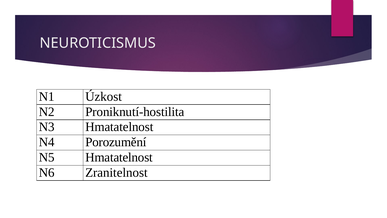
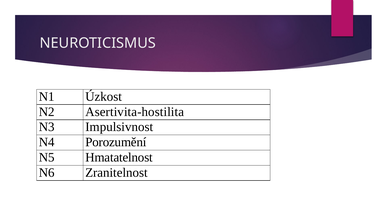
Proniknutí-hostilita: Proniknutí-hostilita -> Asertivita-hostilita (135, 112)
N3 Hmatatelnost: Hmatatelnost -> Impulsivnost (119, 127)
